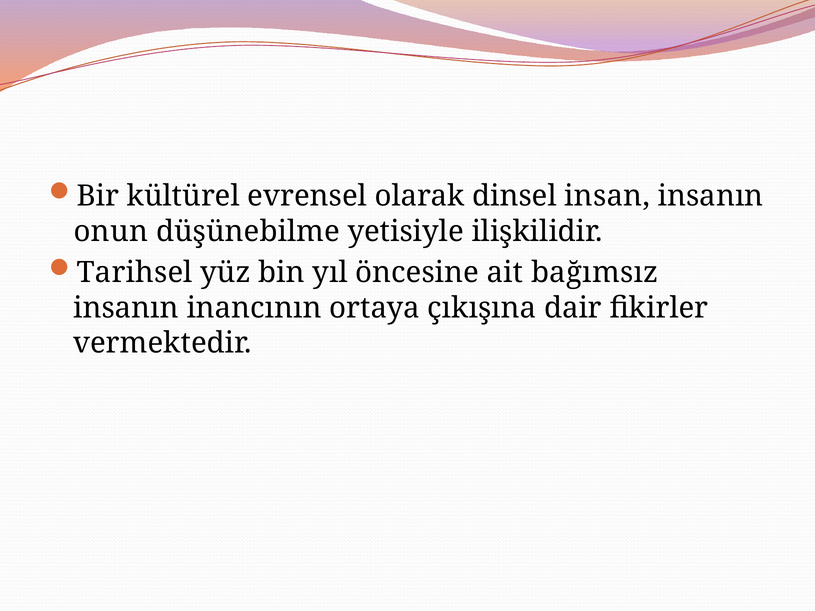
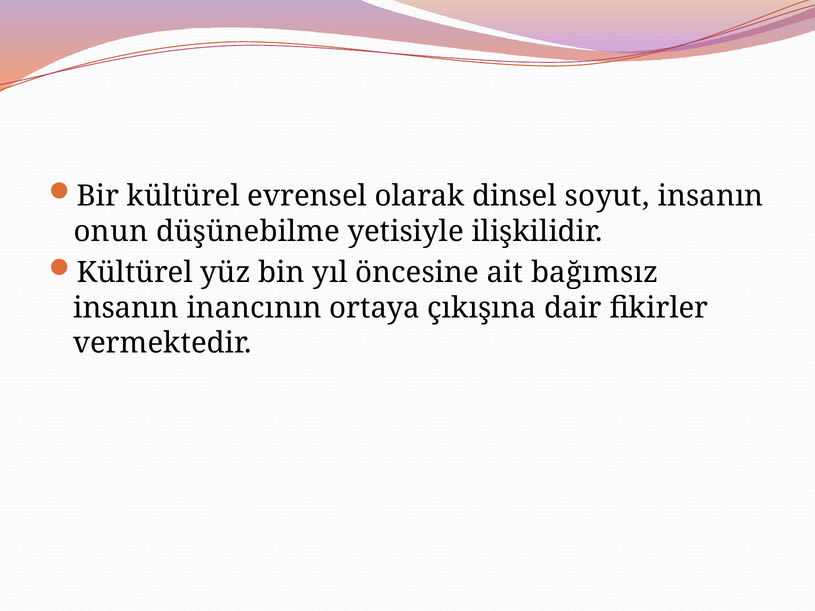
insan: insan -> soyut (607, 196)
Tarihsel: Tarihsel -> Kültürel (135, 273)
